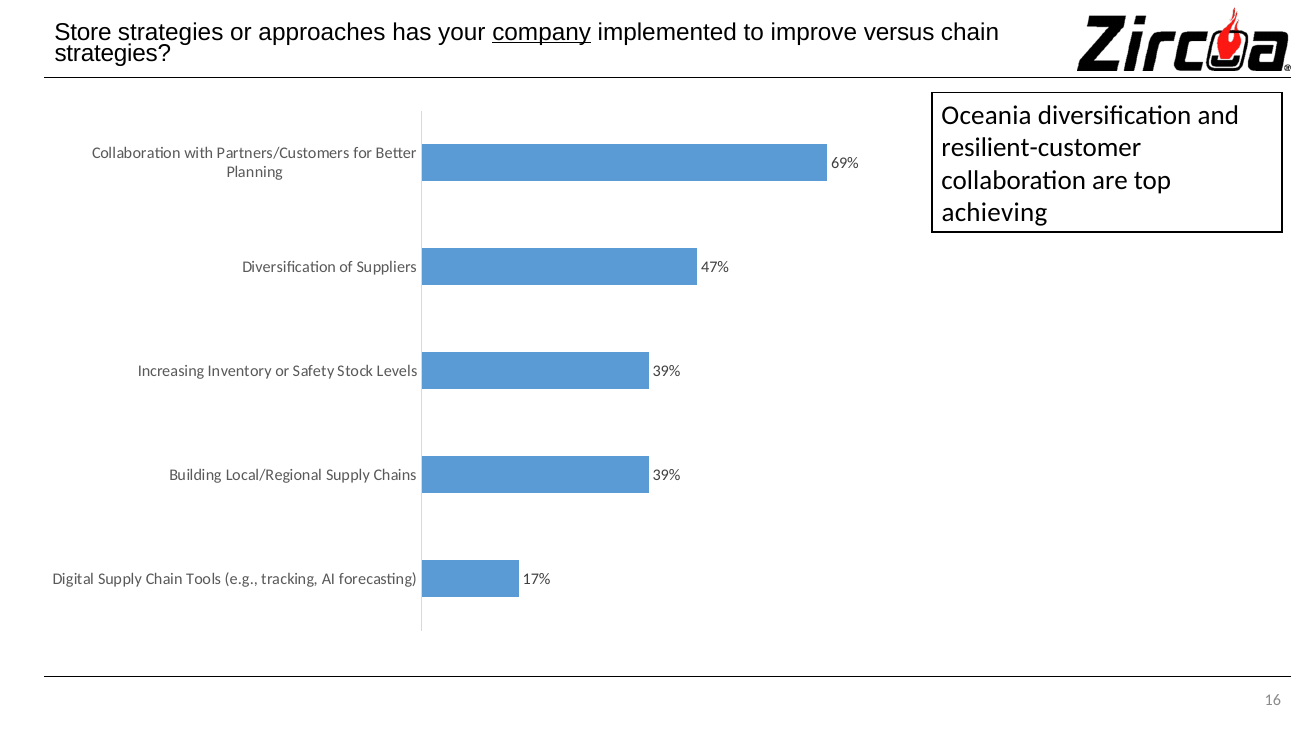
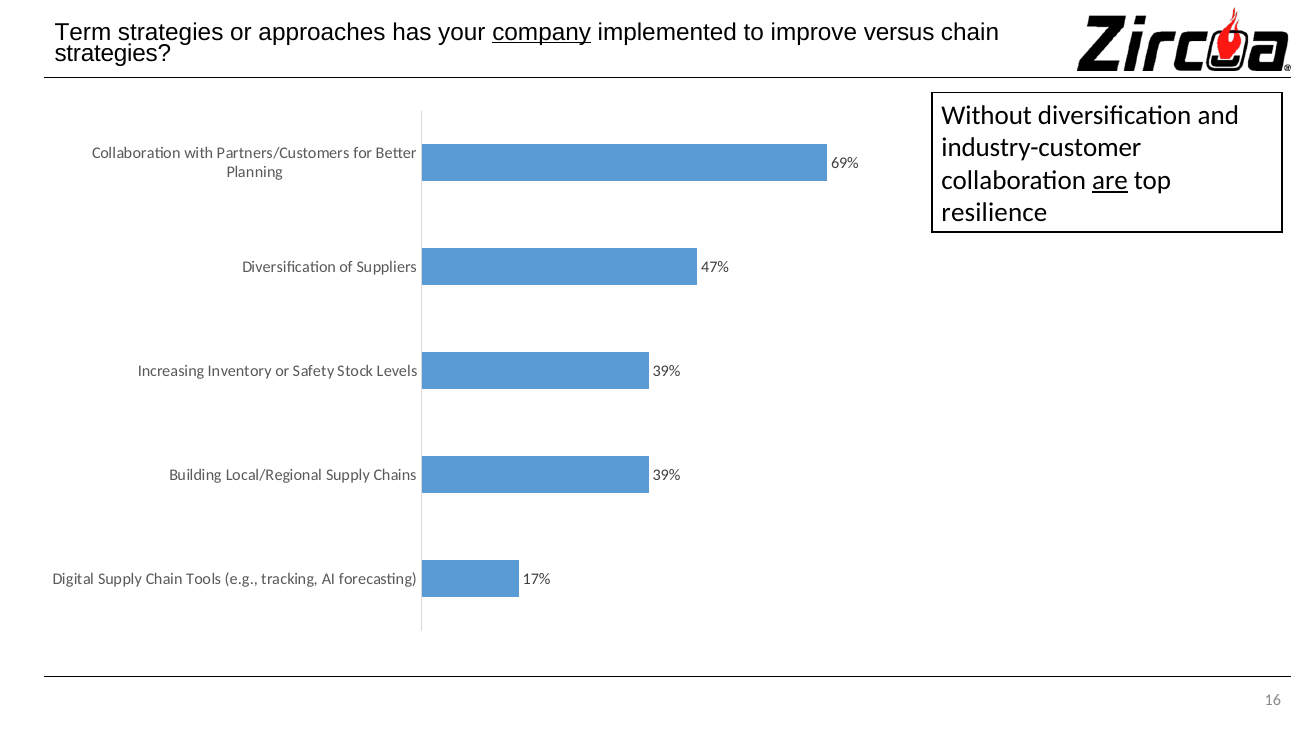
Store: Store -> Term (83, 32)
Oceania: Oceania -> Without (987, 116)
resilient-customer: resilient-customer -> industry-customer (1041, 148)
are underline: none -> present (1110, 181)
achieving: achieving -> resilience (994, 213)
